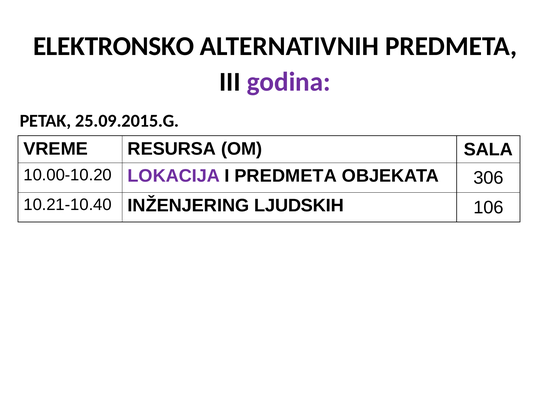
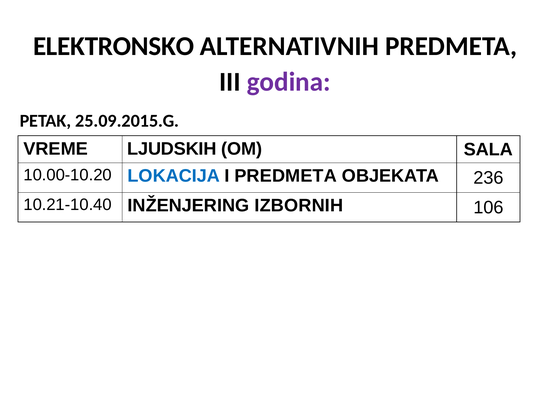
RESURSA: RESURSA -> LJUDSKIH (172, 149)
LOKACIJA colour: purple -> blue (174, 176)
306: 306 -> 236 (488, 178)
LJUDSKIH: LJUDSKIH -> IZBORNIH (299, 206)
